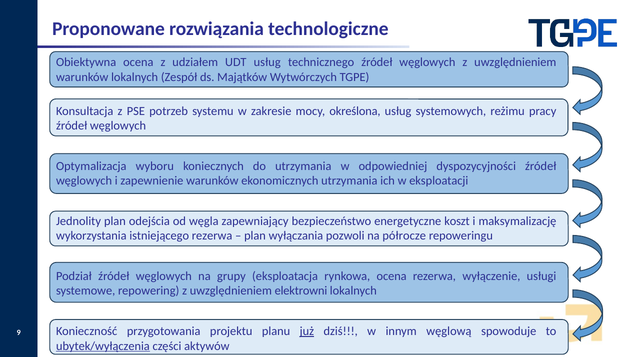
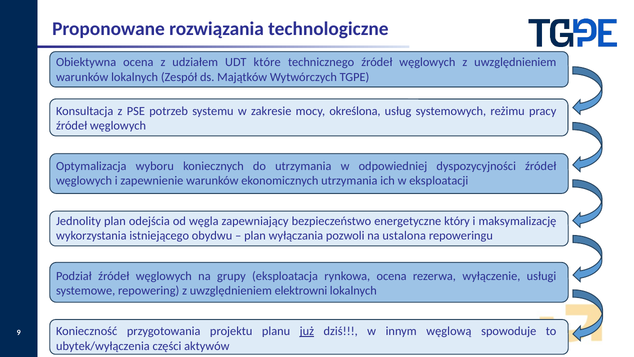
UDT usług: usług -> które (267, 62)
koszt: koszt -> który (457, 221)
istniejącego rezerwa: rezerwa -> obydwu (212, 236)
półrocze: półrocze -> ustalona (404, 236)
ubytek/wyłączenia underline: present -> none (103, 346)
